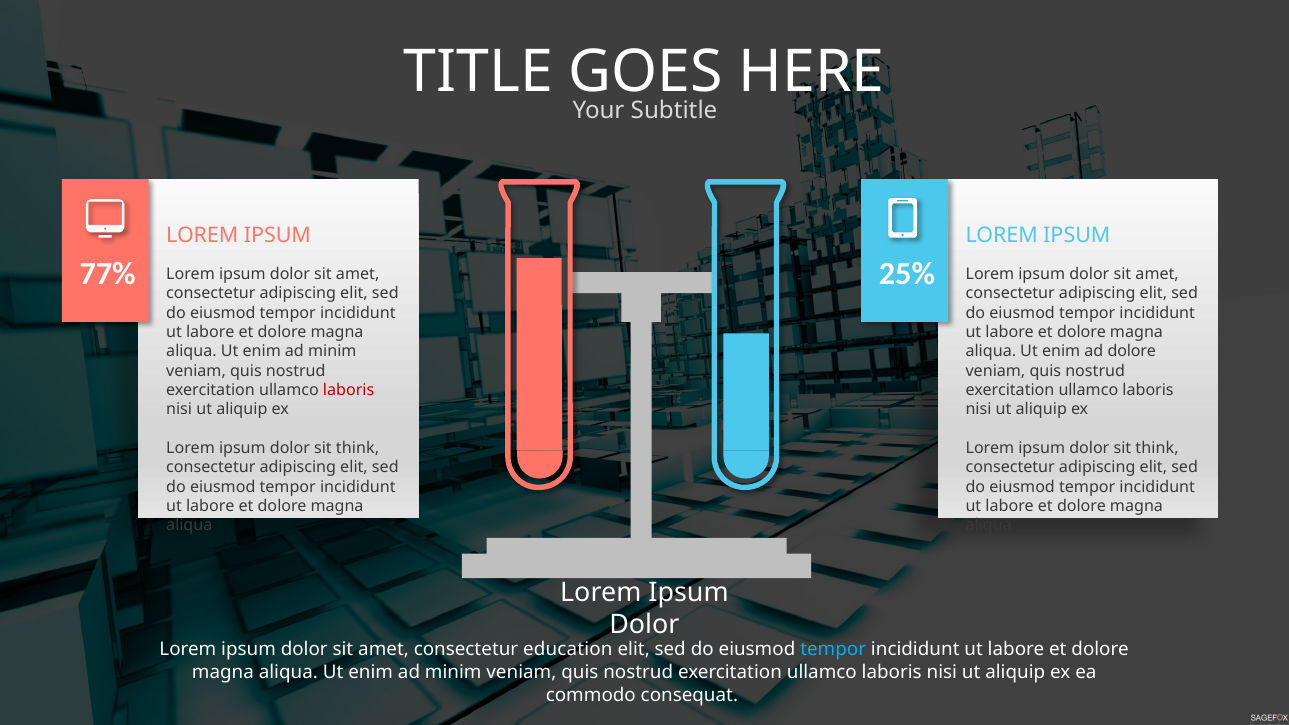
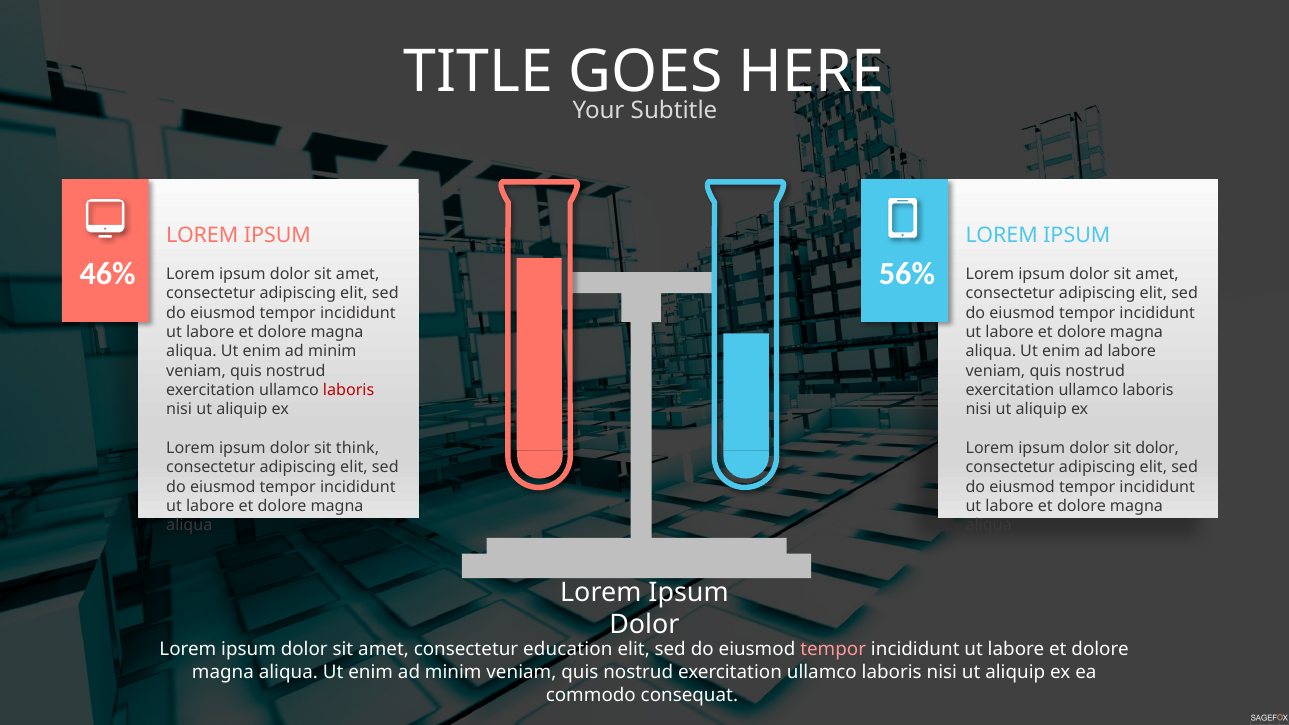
77%: 77% -> 46% (108, 274)
25%: 25% -> 56% (907, 274)
ad dolore: dolore -> labore (1132, 352)
think: think -> dolor (1157, 448)
tempor colour: light blue -> pink (833, 650)
